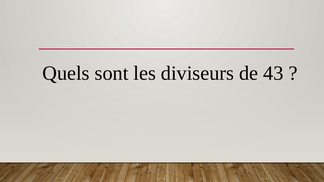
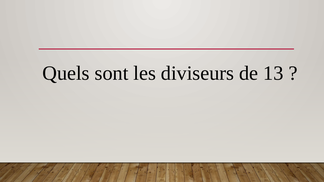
43: 43 -> 13 (273, 73)
